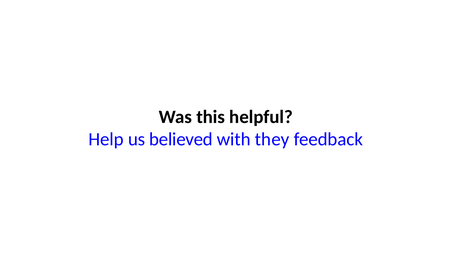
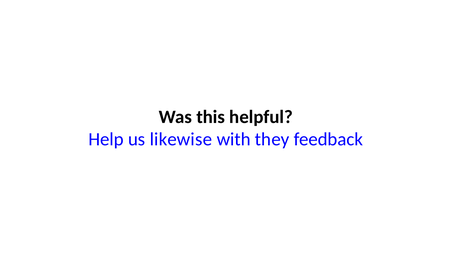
believed: believed -> likewise (181, 140)
